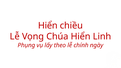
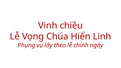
Hiển: Hiển -> Vinh (48, 26)
